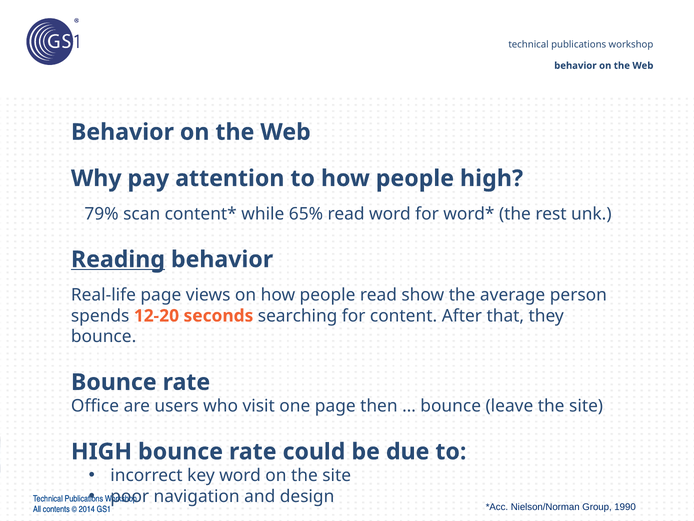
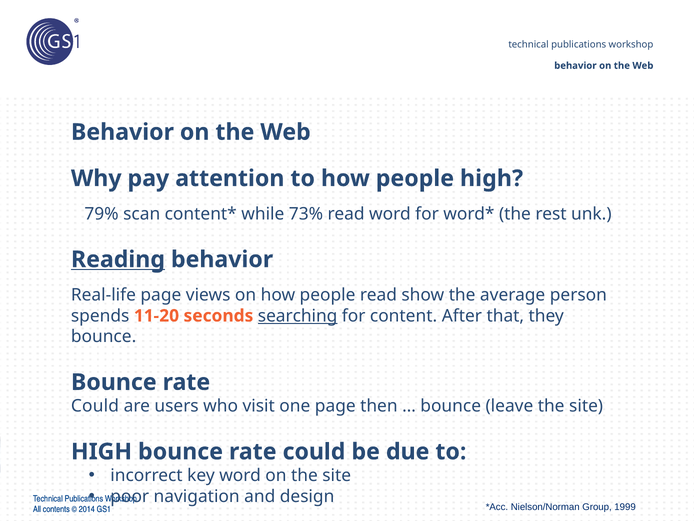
65%: 65% -> 73% (306, 214)
12-20: 12-20 -> 11-20 (156, 316)
searching underline: none -> present (298, 316)
Office: Office -> Could (95, 406)
1990: 1990 -> 1999 (625, 506)
